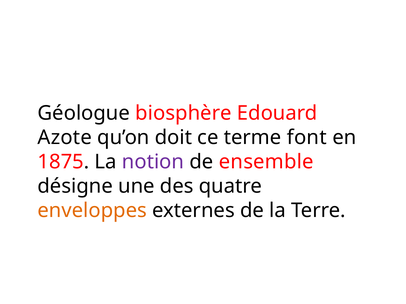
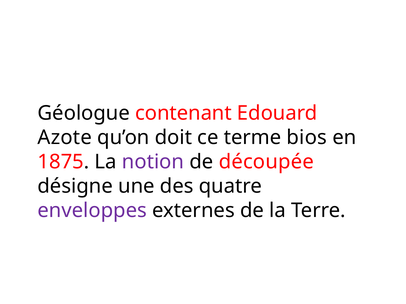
biosphère: biosphère -> contenant (184, 113)
font: font -> bios (307, 138)
ensemble: ensemble -> découpée (266, 162)
enveloppes colour: orange -> purple (92, 211)
